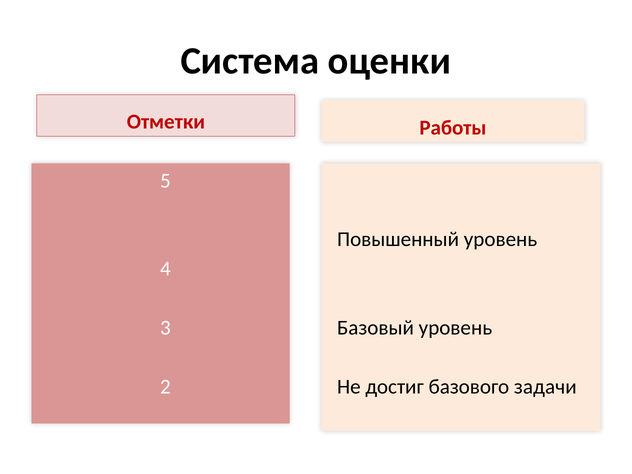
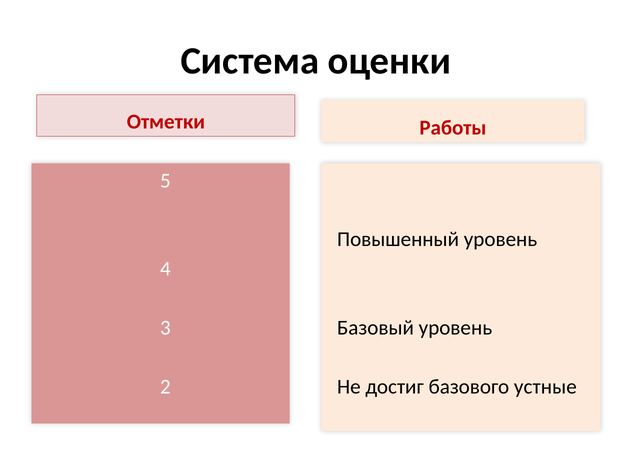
задачи: задачи -> устные (545, 387)
